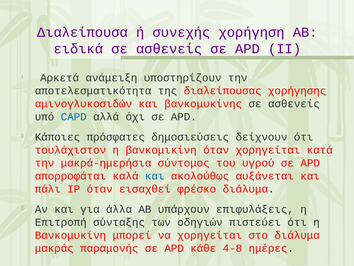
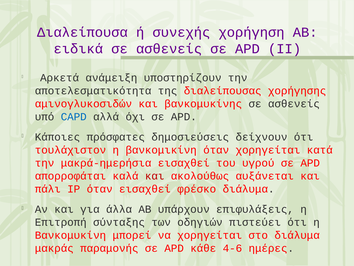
μακρά-ημερήσια σύντομος: σύντομος -> εισαχθεί (184, 163)
και colour: blue -> red (155, 176)
4-8: 4-8 -> 4-6 (232, 248)
